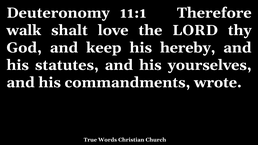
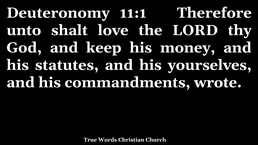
walk: walk -> unto (24, 30)
hereby: hereby -> money (188, 48)
